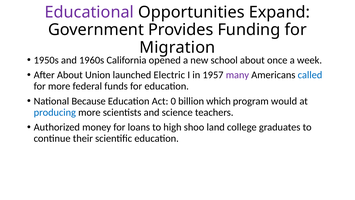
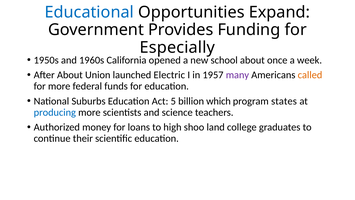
Educational colour: purple -> blue (89, 12)
Migration: Migration -> Especially (177, 47)
called colour: blue -> orange (310, 75)
Because: Because -> Suburbs (89, 101)
0: 0 -> 5 (173, 101)
would: would -> states (284, 101)
